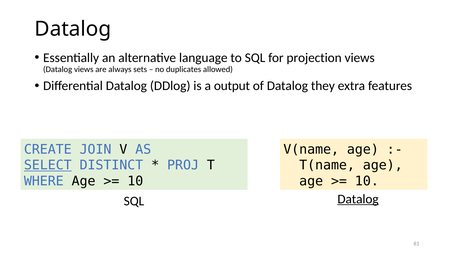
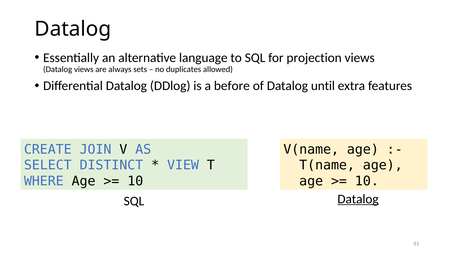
output: output -> before (232, 86)
they: they -> until (323, 86)
SELECT underline: present -> none (48, 165)
PROJ: PROJ -> VIEW (183, 165)
